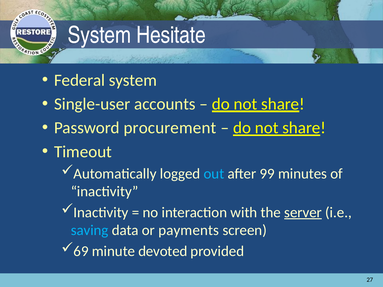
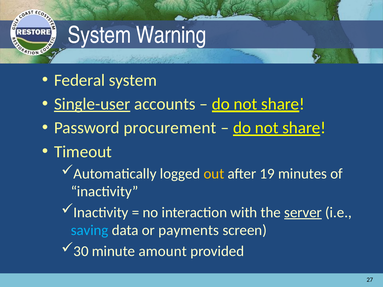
Hesitate: Hesitate -> Warning (171, 35)
Single-user underline: none -> present (92, 104)
out colour: light blue -> yellow (214, 174)
99: 99 -> 19 (267, 174)
69: 69 -> 30 (81, 251)
devoted: devoted -> amount (163, 251)
